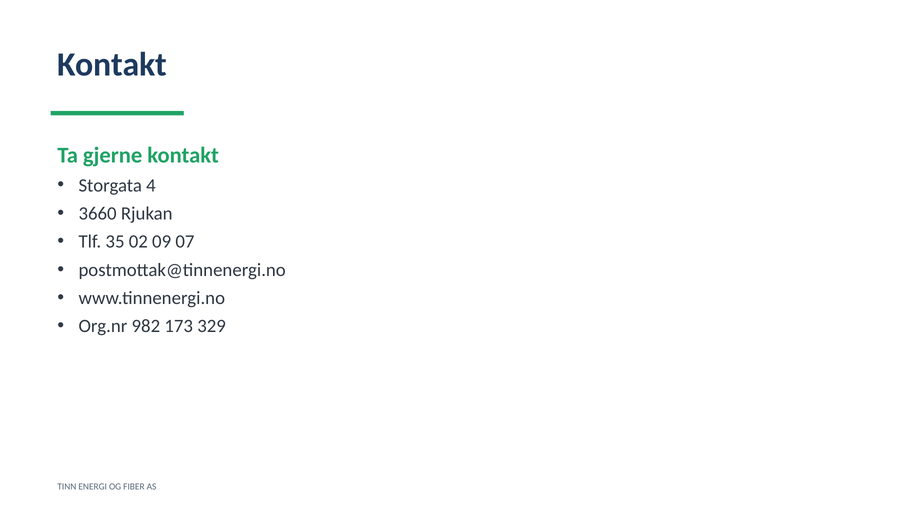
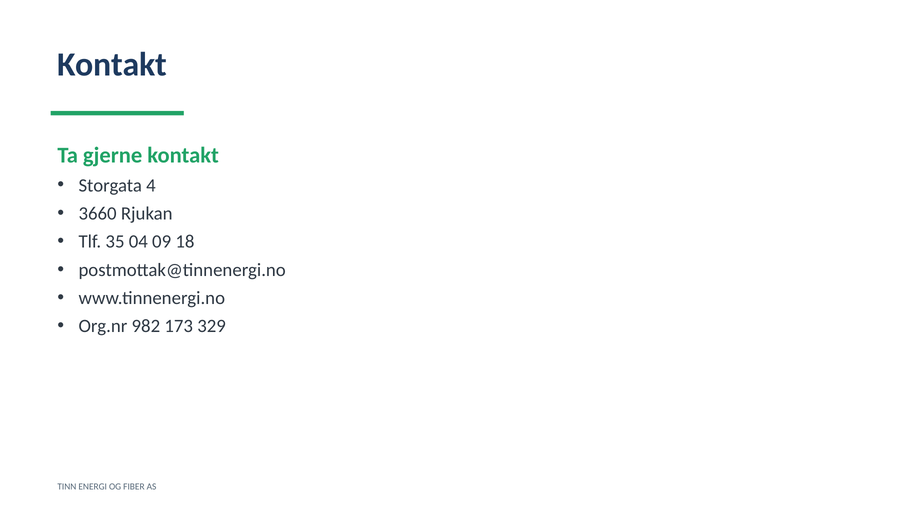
02: 02 -> 04 (138, 242)
07: 07 -> 18 (185, 242)
